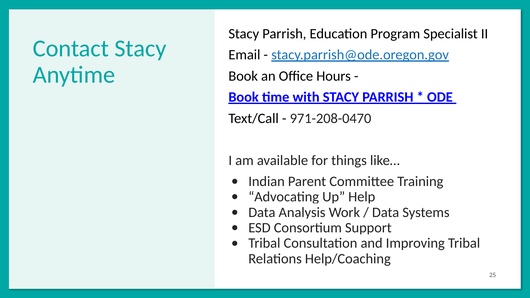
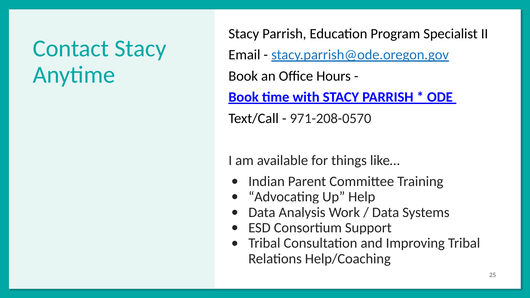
971-208-0470: 971-208-0470 -> 971-208-0570 (331, 118)
